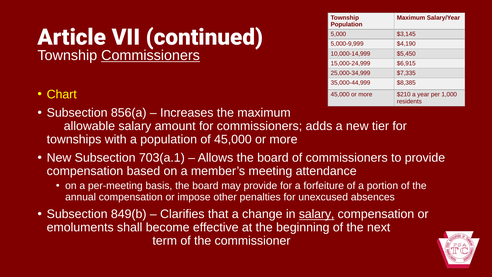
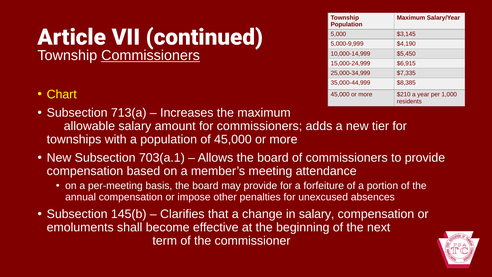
856(a: 856(a -> 713(a (129, 113)
849(b: 849(b -> 145(b (129, 214)
salary underline: present -> none (317, 214)
